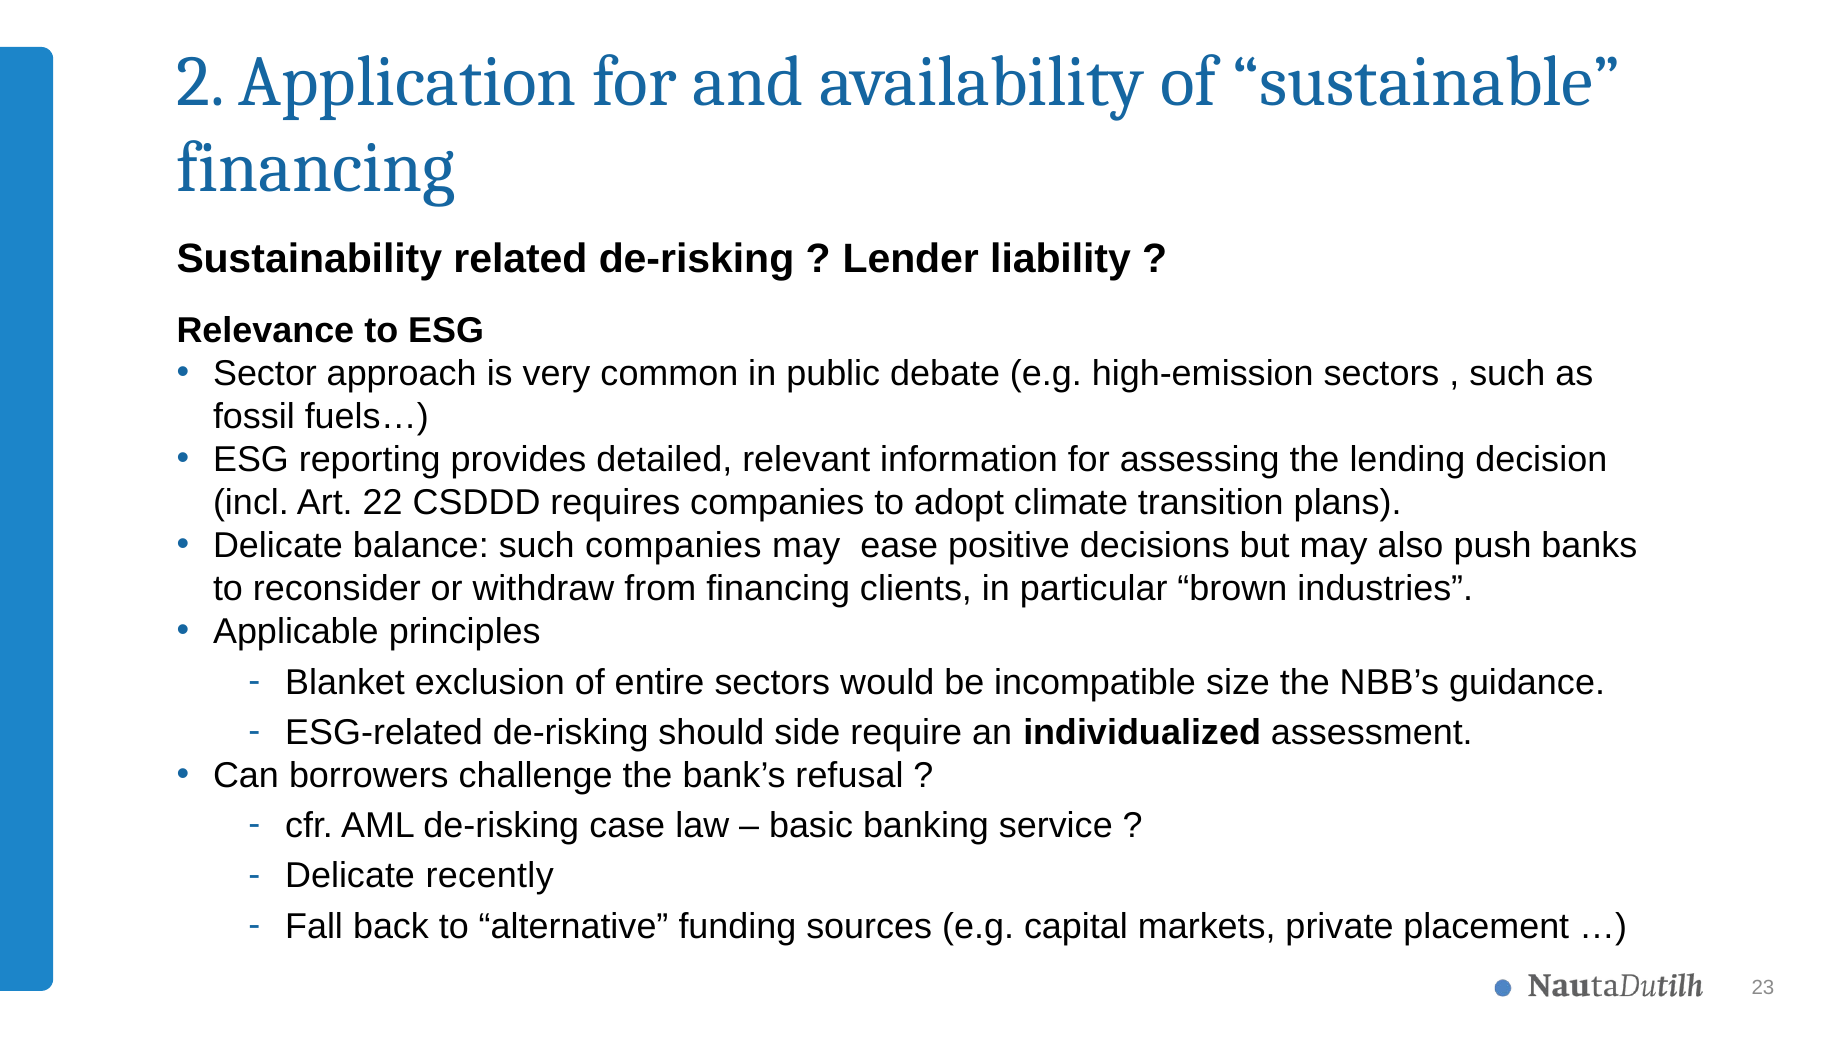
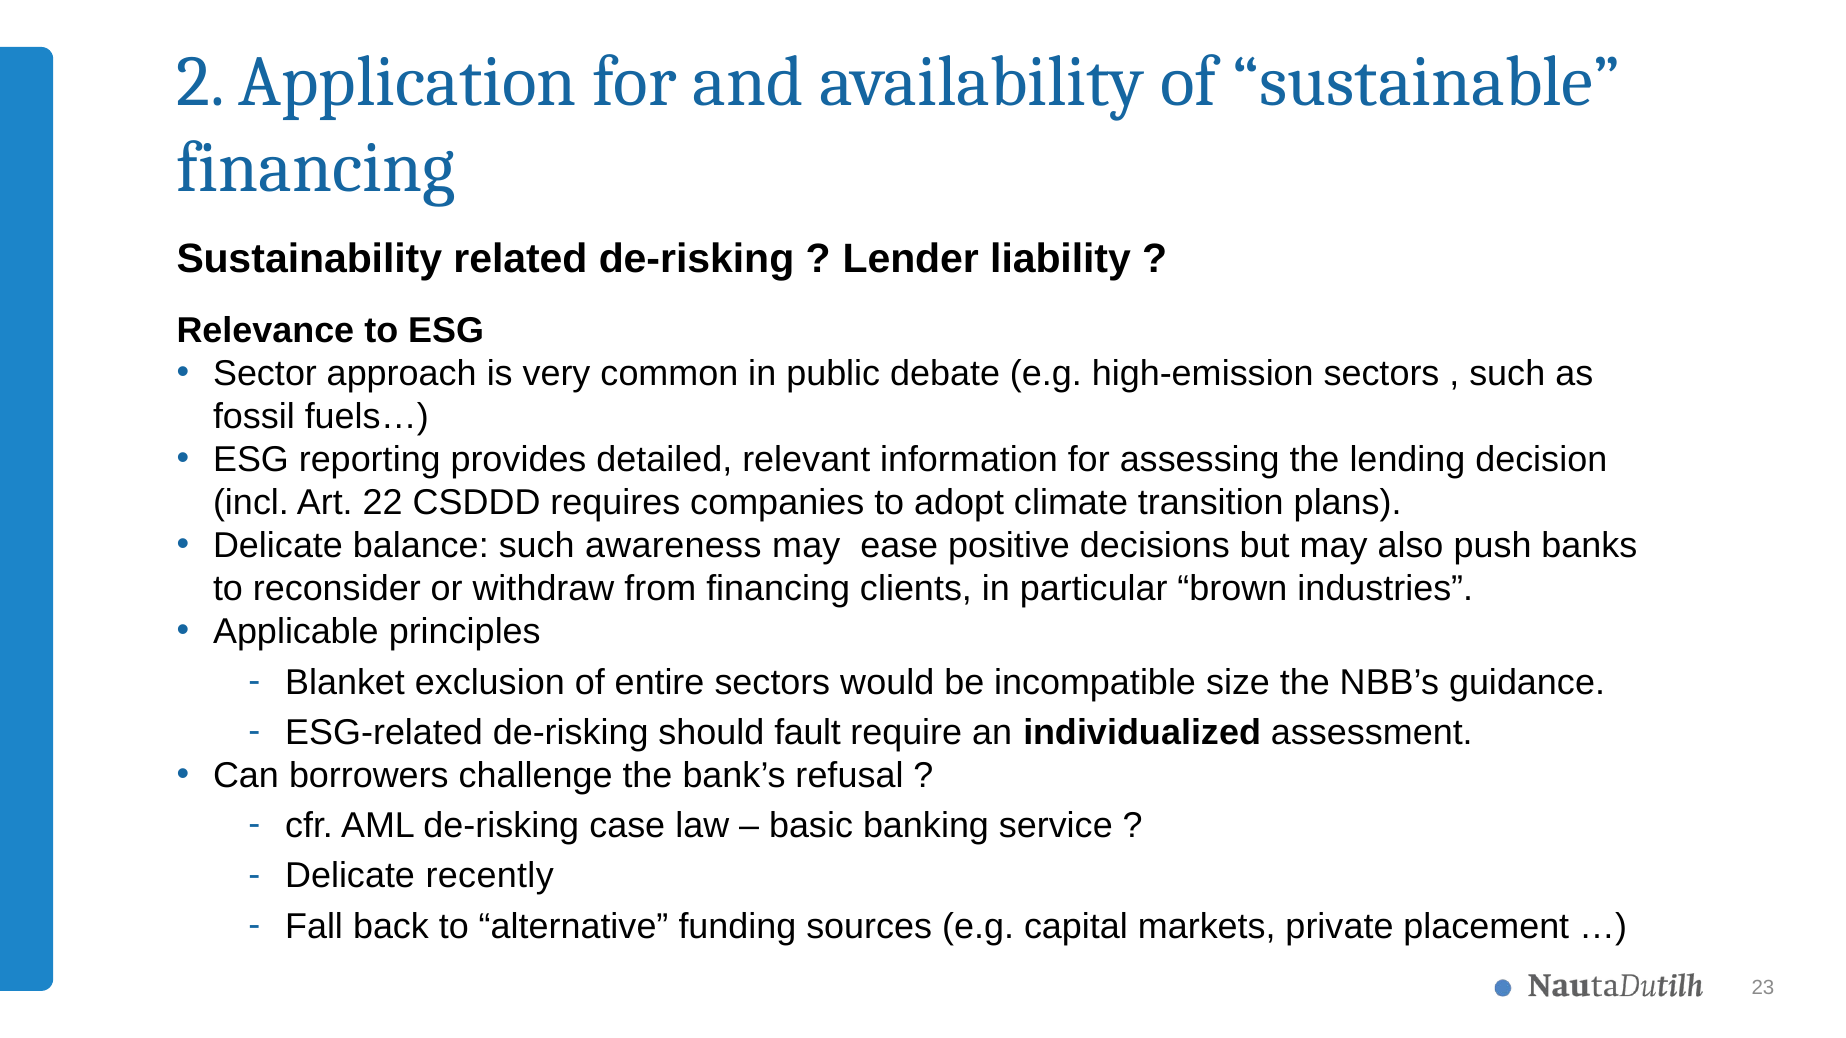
such companies: companies -> awareness (673, 546)
side: side -> fault (808, 733)
